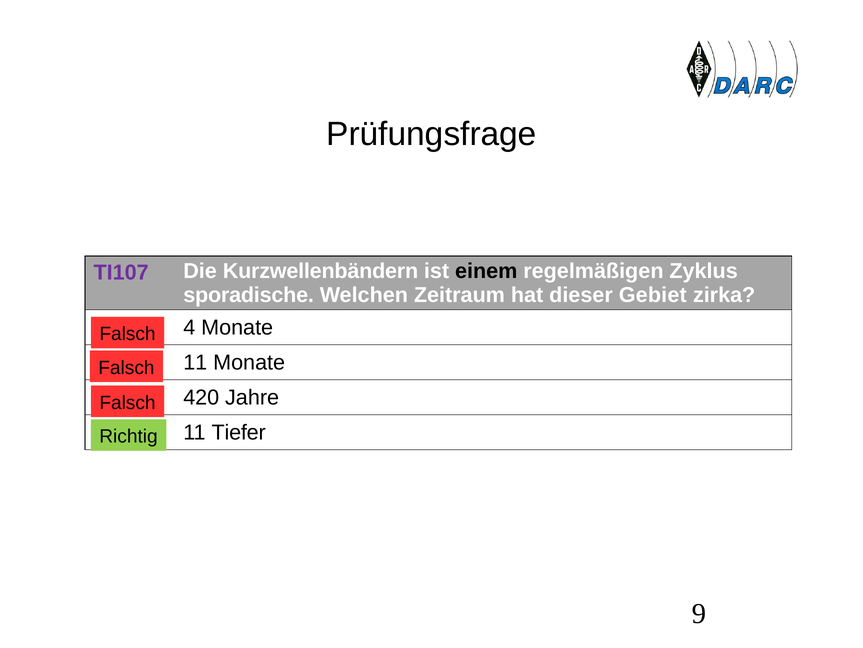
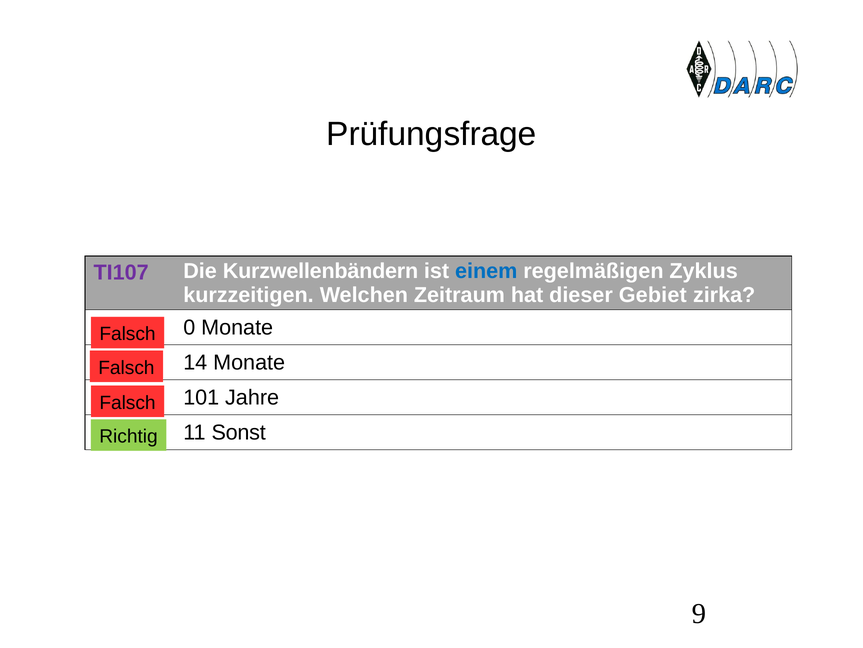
einem colour: black -> blue (486, 271)
sporadische: sporadische -> kurzzeitigen (248, 295)
4: 4 -> 0 (189, 327)
11: 11 -> 14 (195, 362)
420: 420 -> 101 (201, 397)
Tiefer: Tiefer -> Sonst (239, 432)
